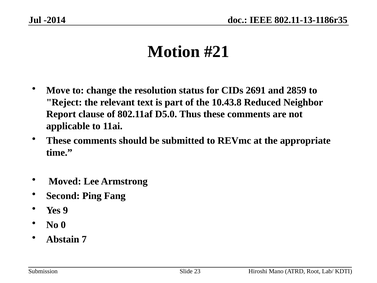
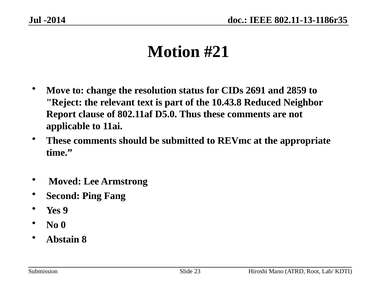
7: 7 -> 8 (84, 239)
